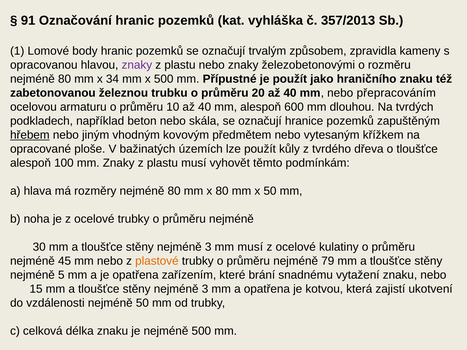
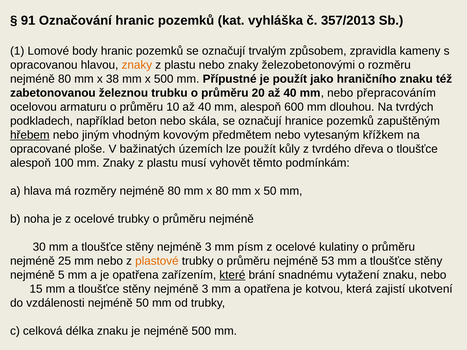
znaky colour: purple -> orange (137, 65)
34: 34 -> 38 (112, 79)
mm musí: musí -> písm (250, 247)
45: 45 -> 25 (65, 261)
79: 79 -> 53 (328, 261)
které underline: none -> present (232, 275)
